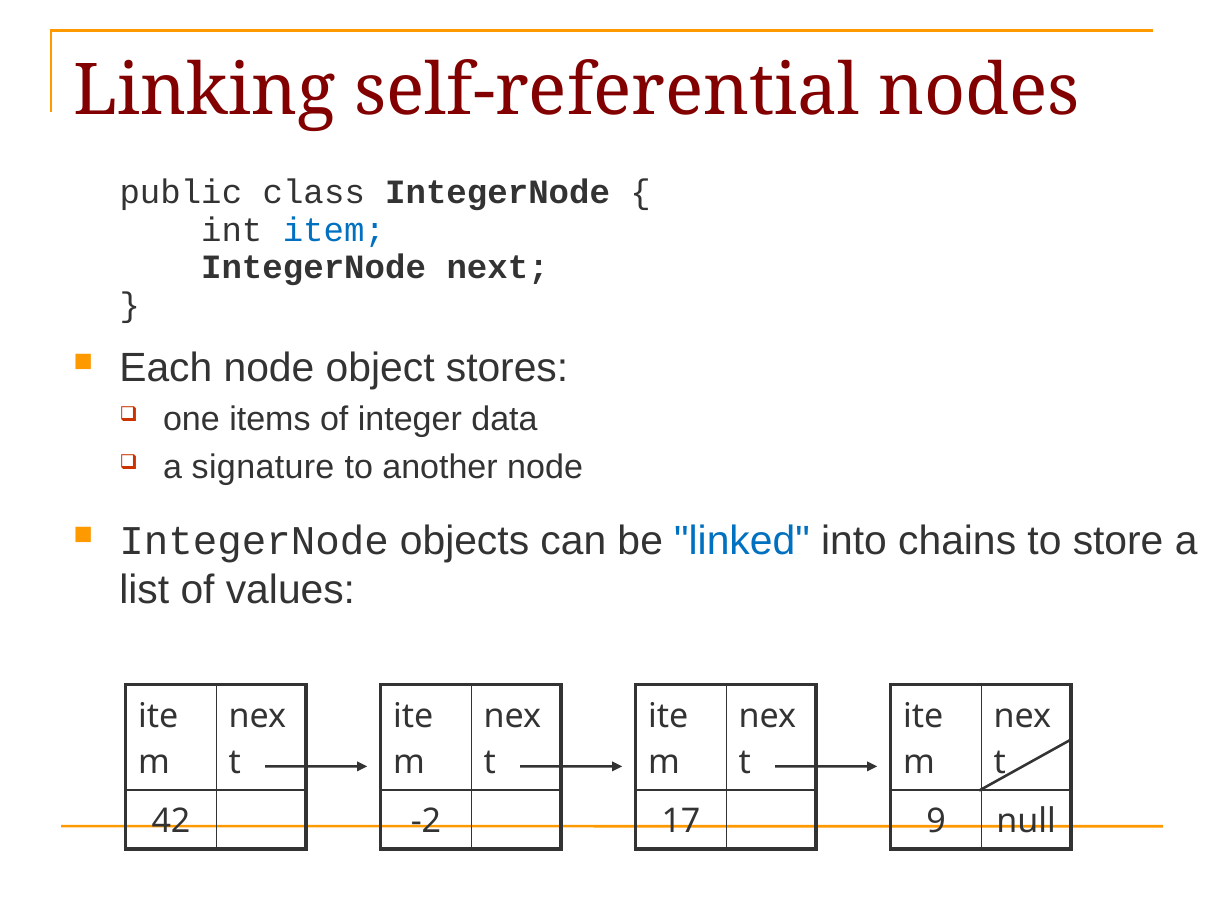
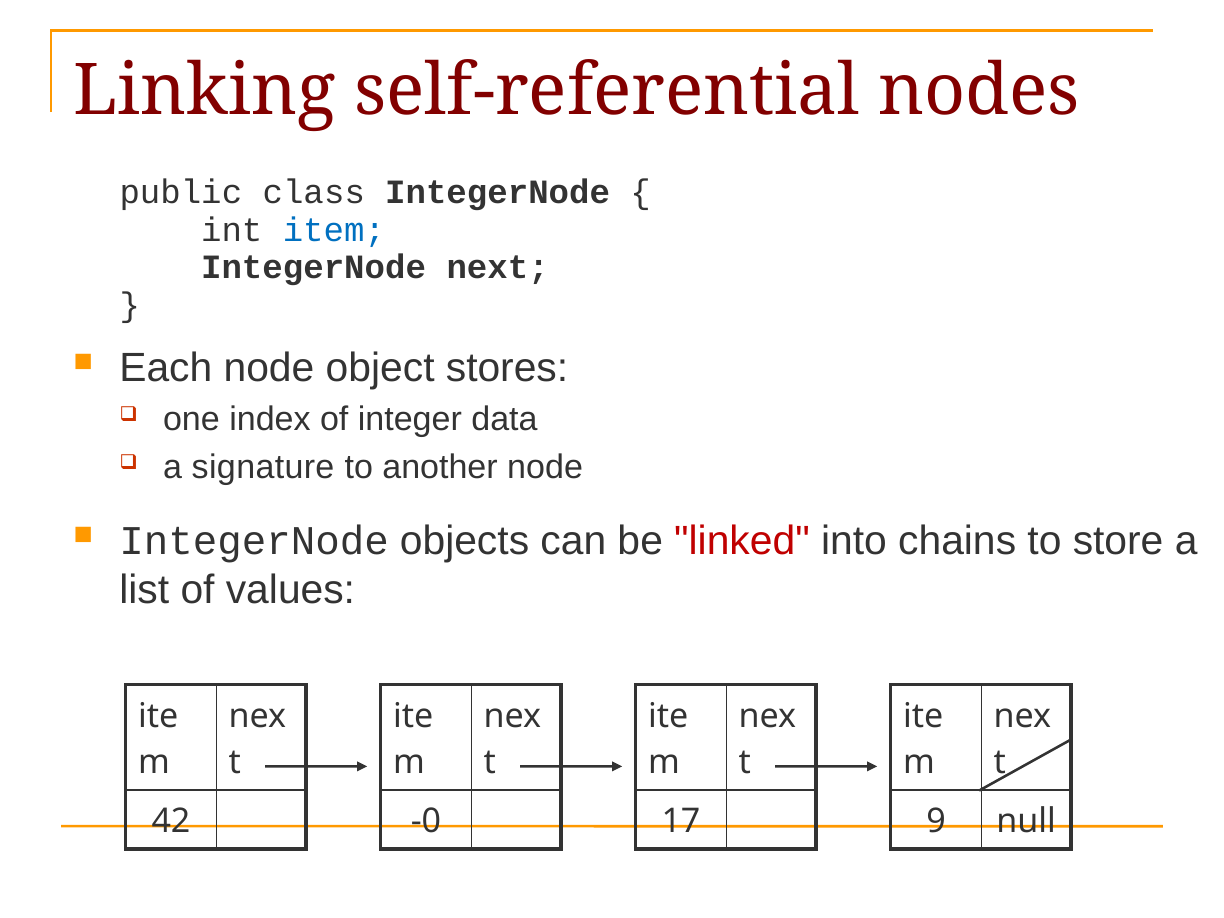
items: items -> index (270, 419)
linked colour: blue -> red (742, 541)
-2: -2 -> -0 (426, 821)
